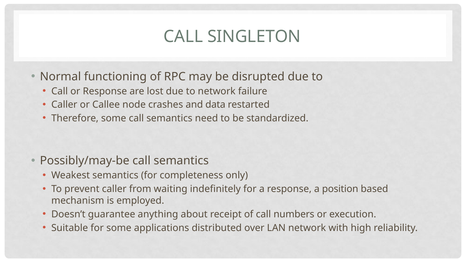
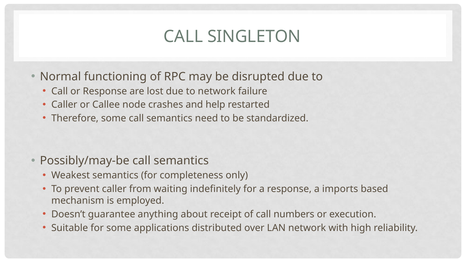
data: data -> help (215, 105)
position: position -> imports (340, 189)
